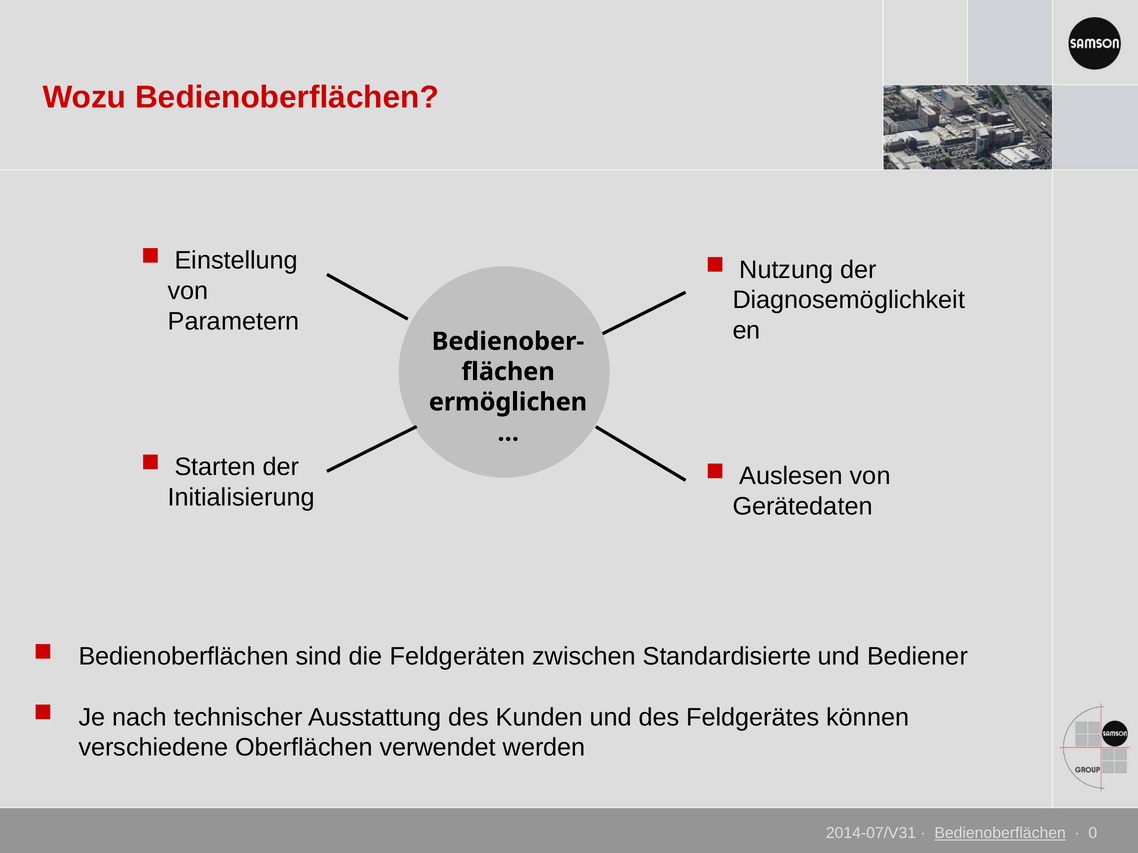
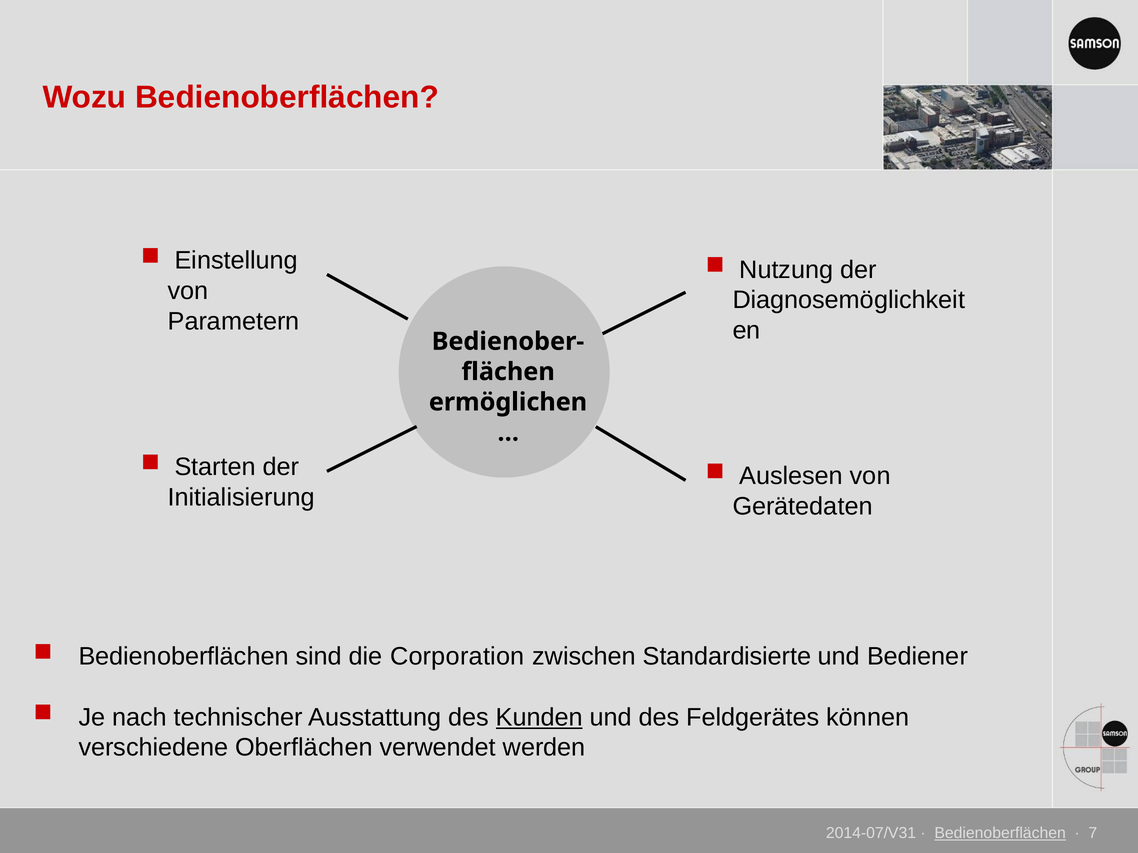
Feldgeräten: Feldgeräten -> Corporation (457, 657)
Kunden underline: none -> present (539, 718)
0: 0 -> 7 (1093, 834)
